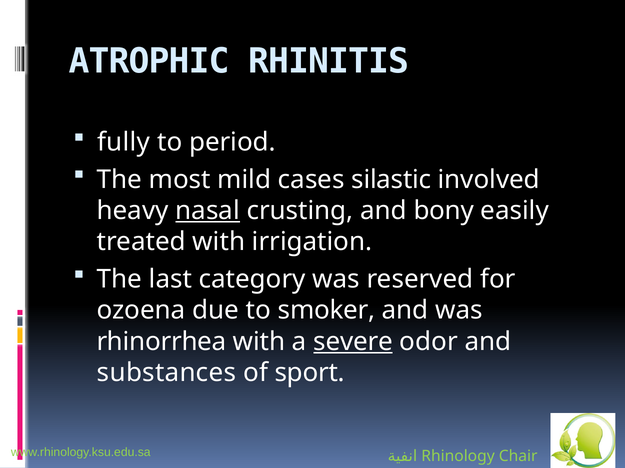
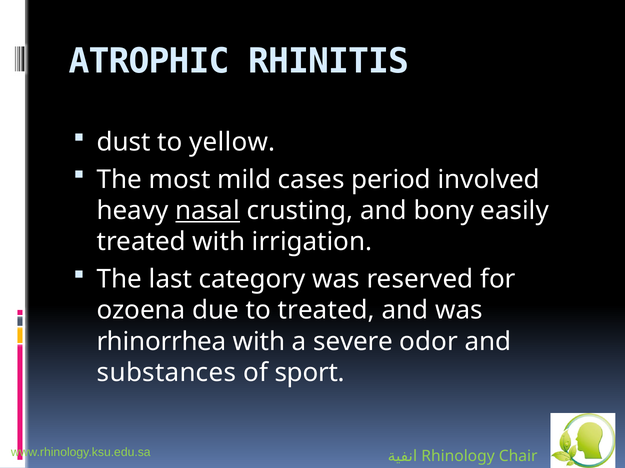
fully: fully -> dust (124, 142)
period: period -> yellow (232, 142)
silastic: silastic -> period (391, 180)
to smoker: smoker -> treated (326, 311)
severe underline: present -> none (353, 342)
